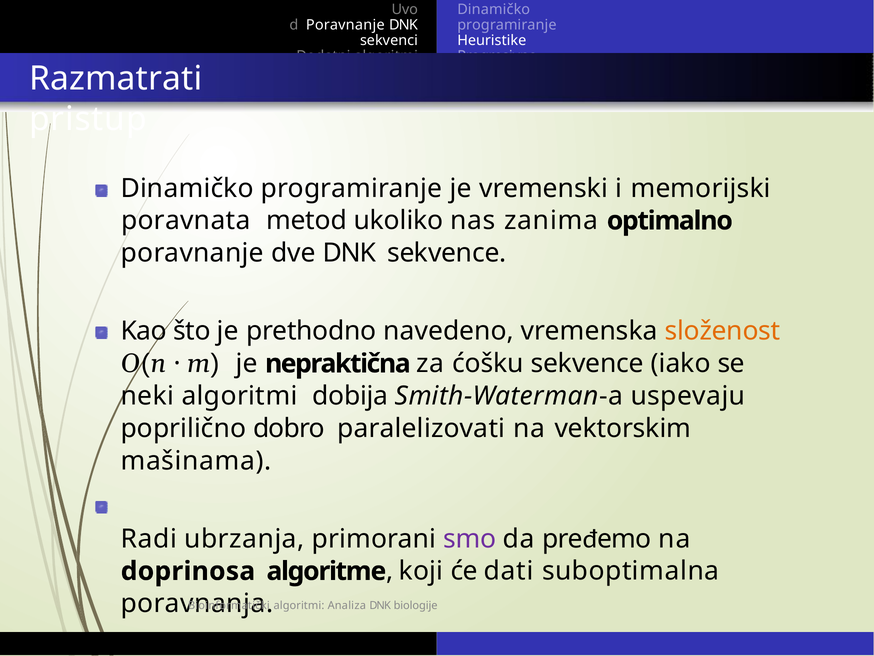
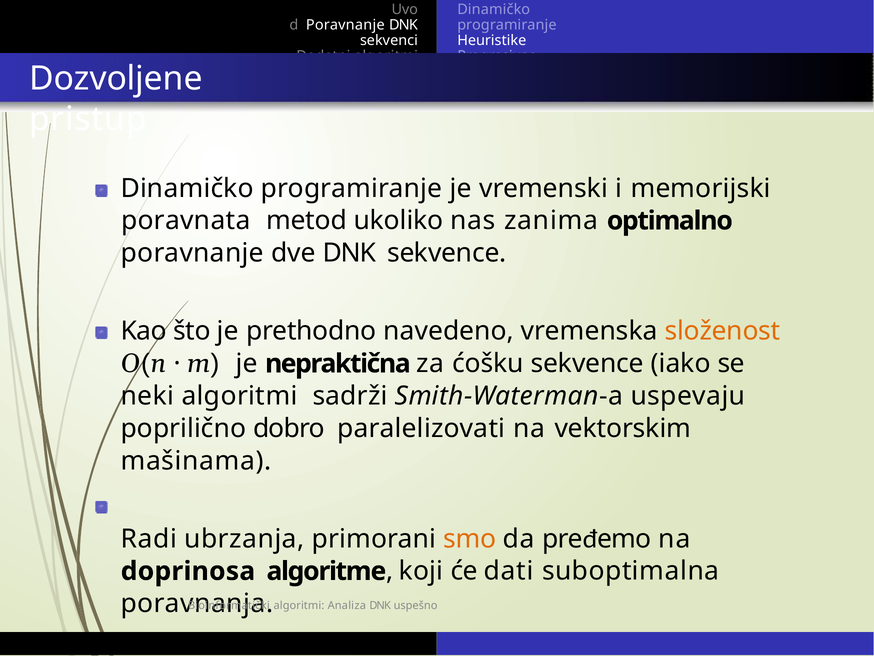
Razmatrati: Razmatrati -> Dozvoljene (116, 79)
dobija: dobija -> sadrži (350, 396)
smo colour: purple -> orange (470, 539)
biologije: biologije -> uspešno (416, 606)
